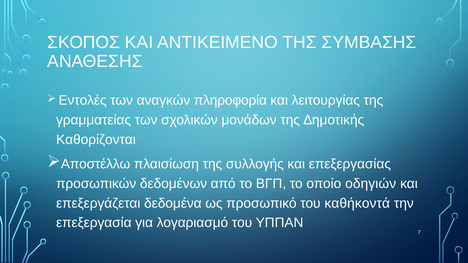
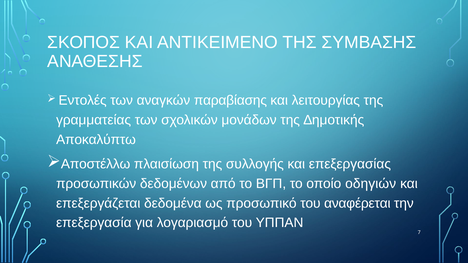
πληροφορία: πληροφορία -> παραβίασης (230, 100)
Καθορίζονται: Καθορίζονται -> Αποκαλύπτω (96, 140)
καθήκοντά: καθήκοντά -> αναφέρεται (357, 203)
